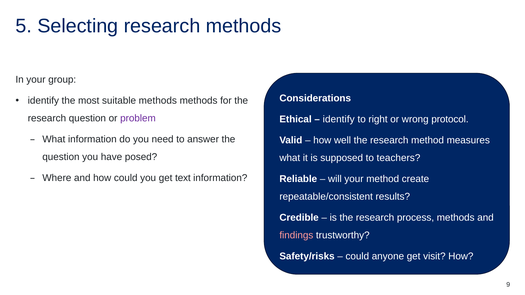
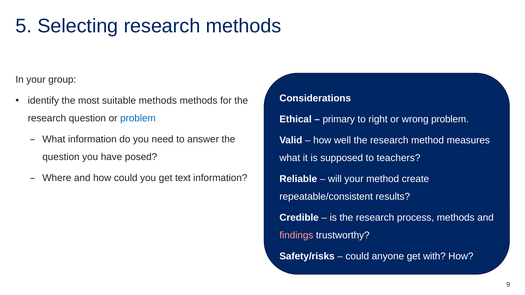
problem colour: purple -> blue (138, 119)
identify: identify -> primary (339, 119)
wrong protocol: protocol -> problem (450, 119)
visit: visit -> with (434, 257)
